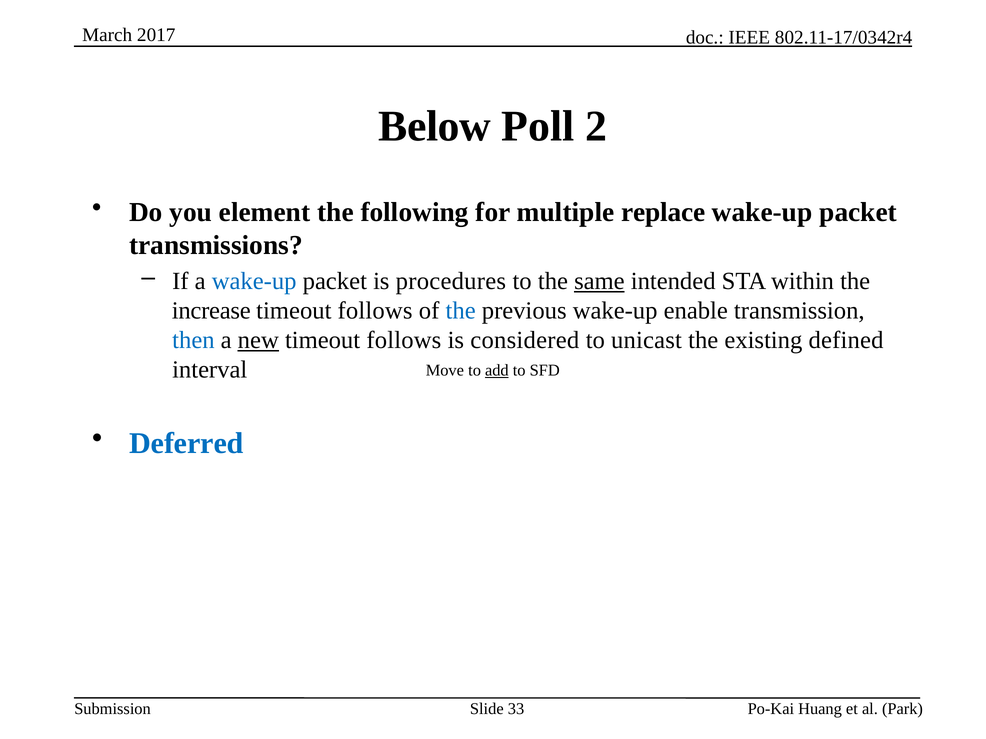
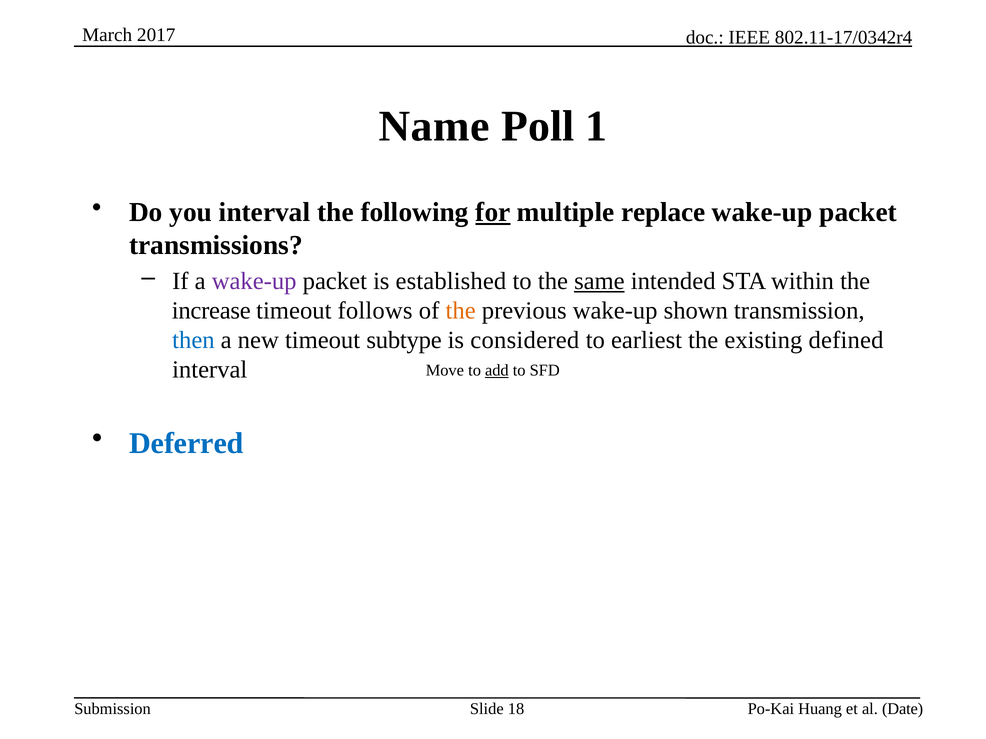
Below: Below -> Name (434, 126)
2: 2 -> 1 (596, 126)
you element: element -> interval (265, 212)
for underline: none -> present (493, 212)
wake-up colour: blue -> purple (254, 281)
procedures: procedures -> established (451, 281)
the colour: blue -> orange (461, 311)
enable: enable -> shown (696, 311)
new underline: present -> none (258, 340)
follows: follows -> subtype (404, 340)
unicast: unicast -> earliest (647, 340)
Park: Park -> Date (903, 709)
33: 33 -> 18 (516, 709)
